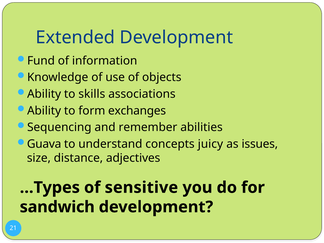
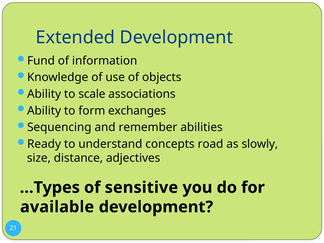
skills: skills -> scale (92, 94)
Guava: Guava -> Ready (44, 144)
juicy: juicy -> road (210, 144)
issues: issues -> slowly (260, 144)
sandwich: sandwich -> available (57, 207)
